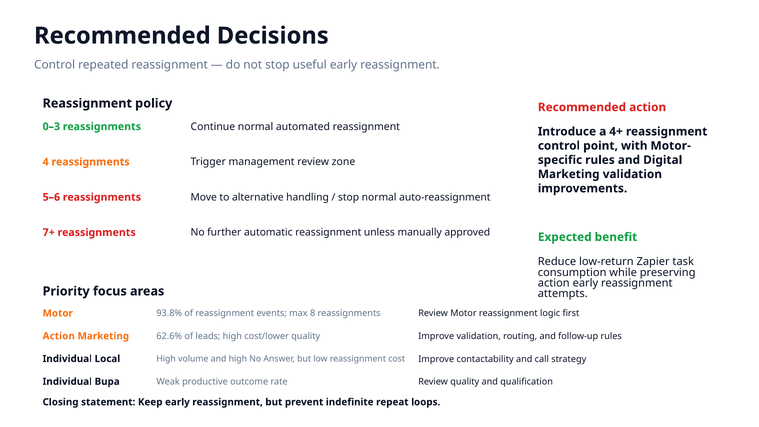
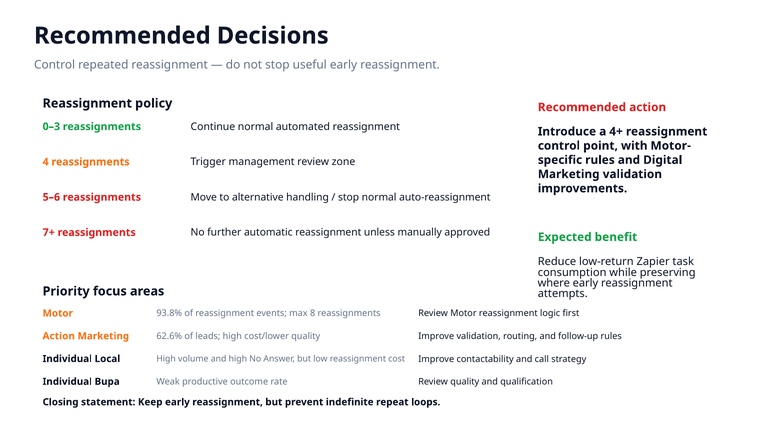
action: action -> where (554, 283)
